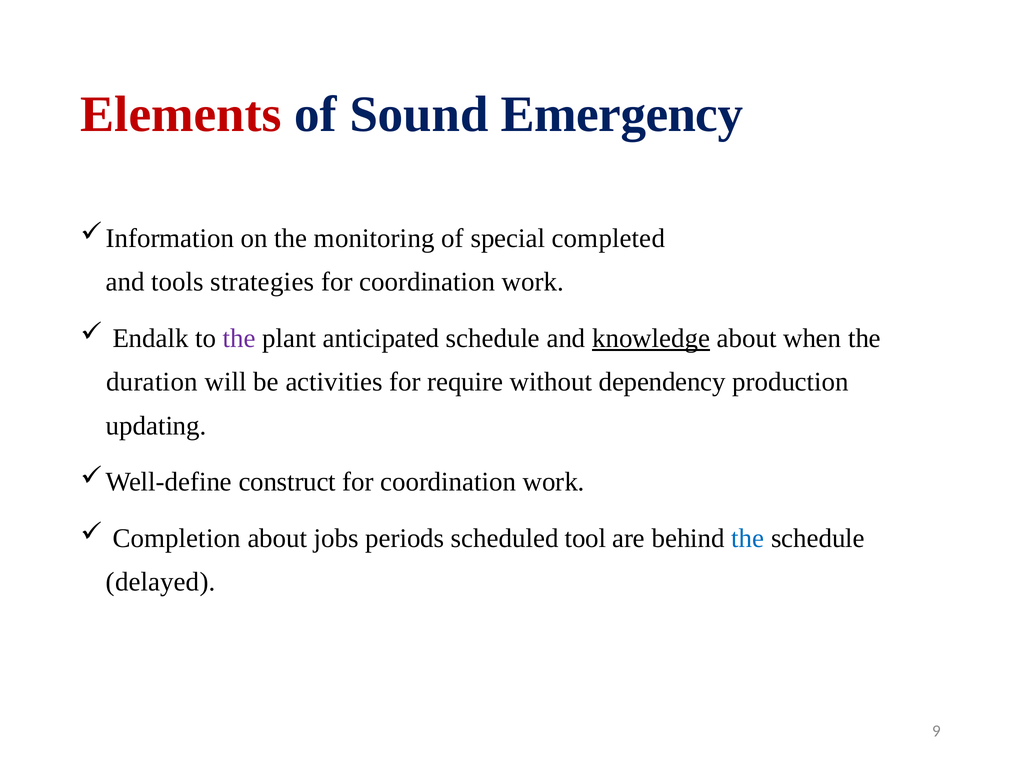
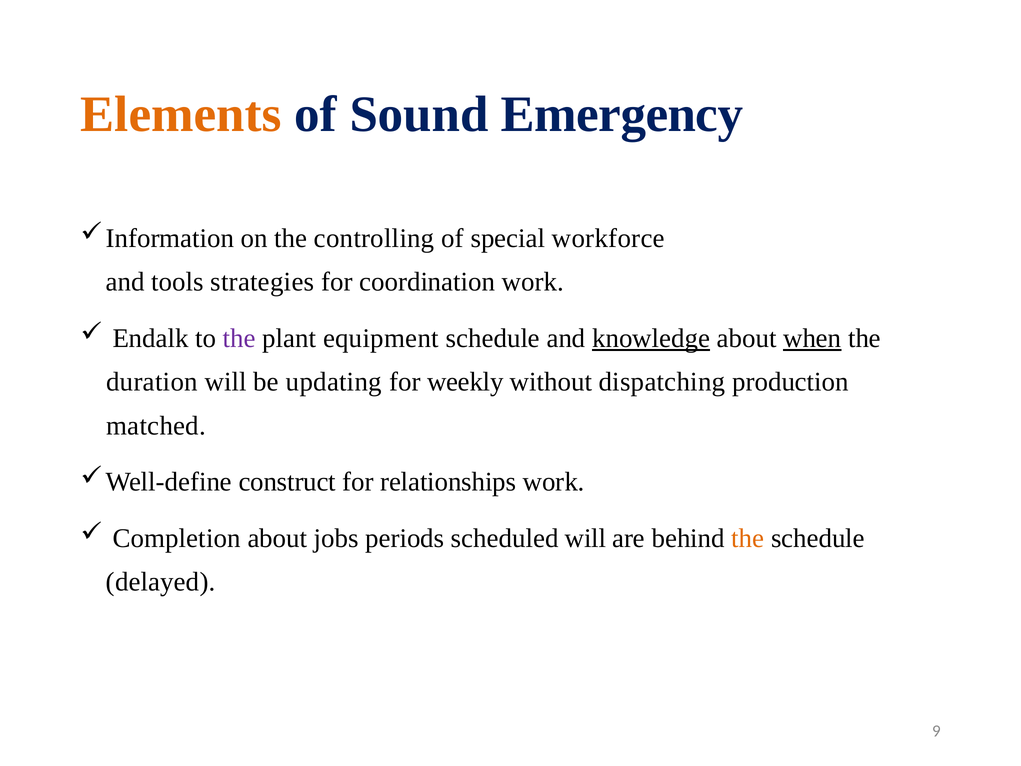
Elements colour: red -> orange (181, 114)
monitoring: monitoring -> controlling (374, 238)
completed: completed -> workforce (608, 238)
anticipated: anticipated -> equipment (381, 338)
when underline: none -> present (812, 338)
activities: activities -> updating (334, 382)
require: require -> weekly (465, 382)
dependency: dependency -> dispatching (662, 382)
updating: updating -> matched (156, 425)
coordination: coordination -> relationships (448, 482)
scheduled tool: tool -> will (585, 538)
the colour: blue -> orange (748, 538)
